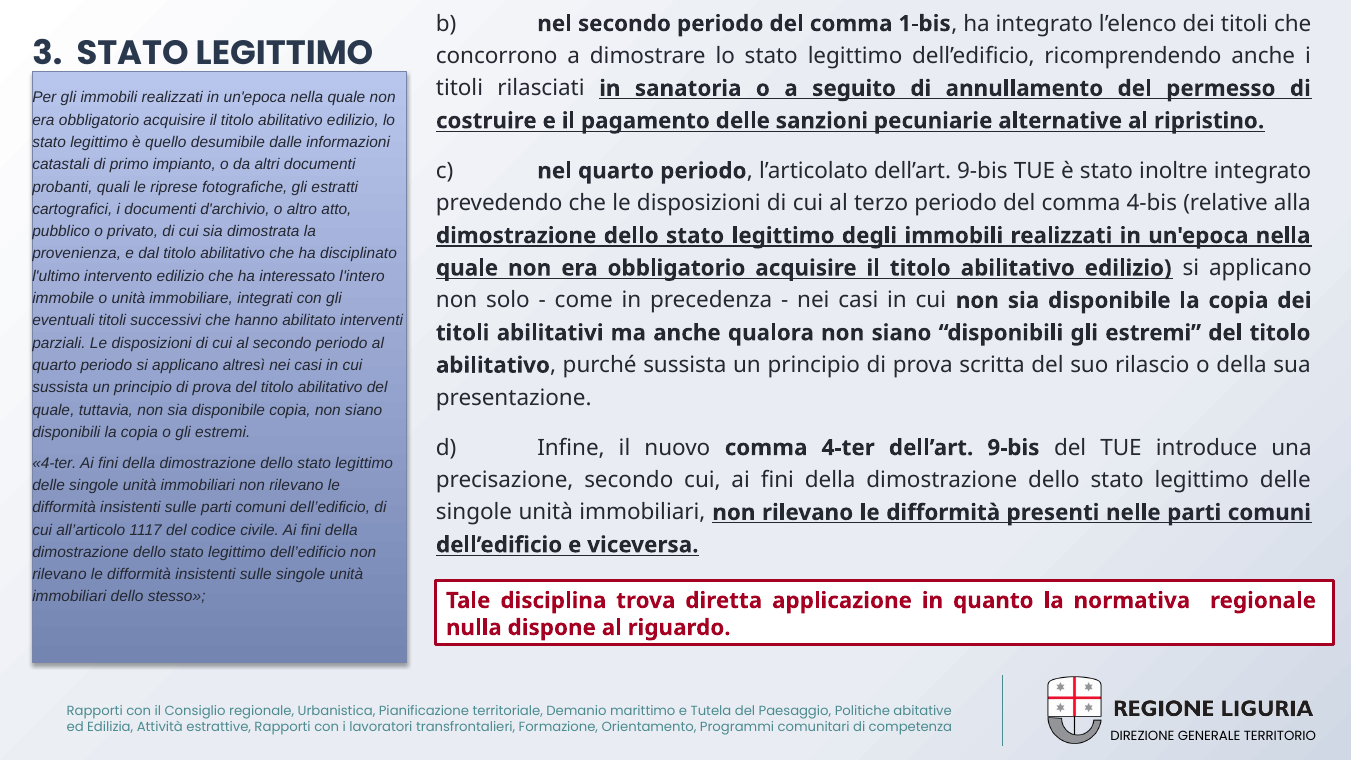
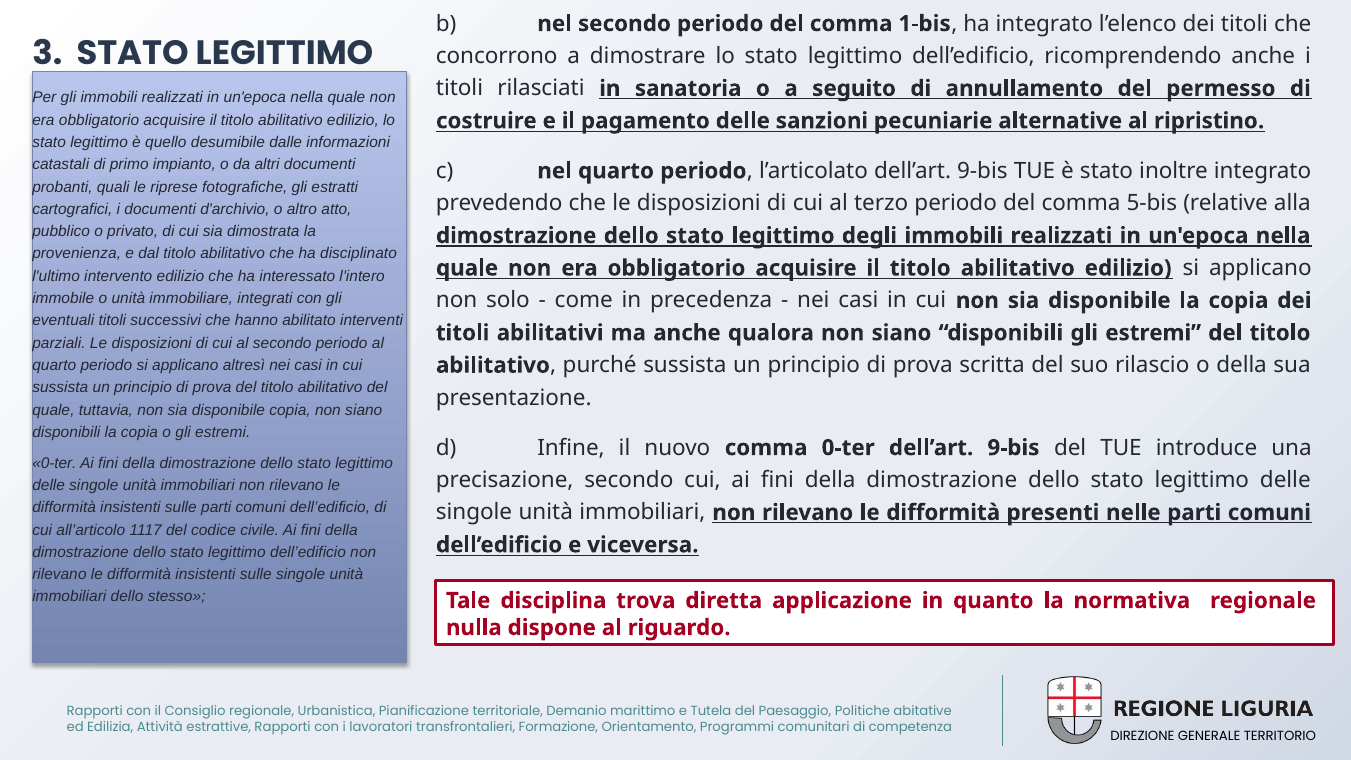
4-bis: 4-bis -> 5-bis (1152, 203)
comma 4-ter: 4-ter -> 0-ter (848, 448)
4-ter: 4-ter -> 0-ter (54, 463)
